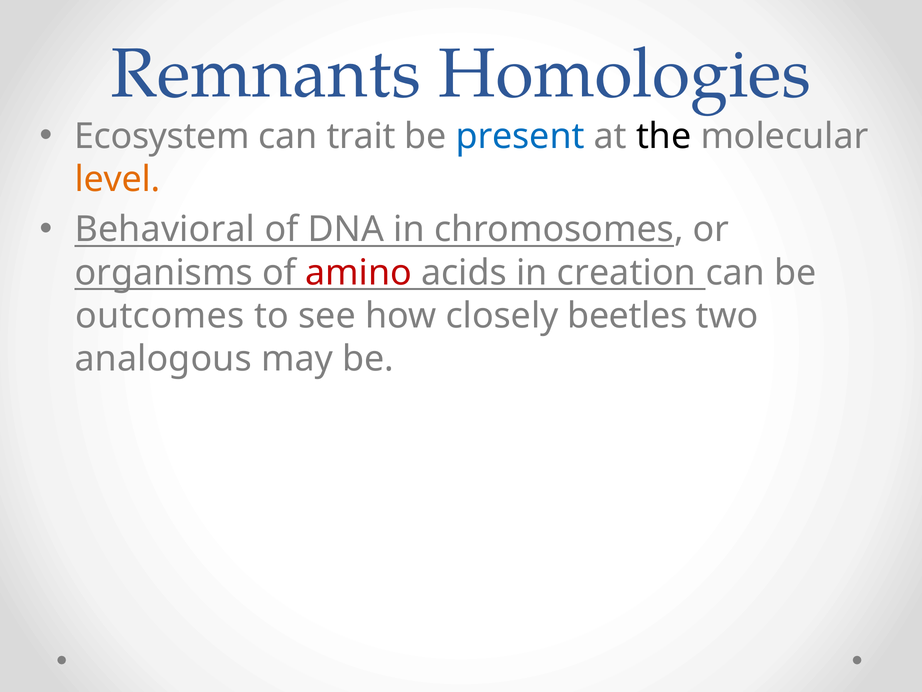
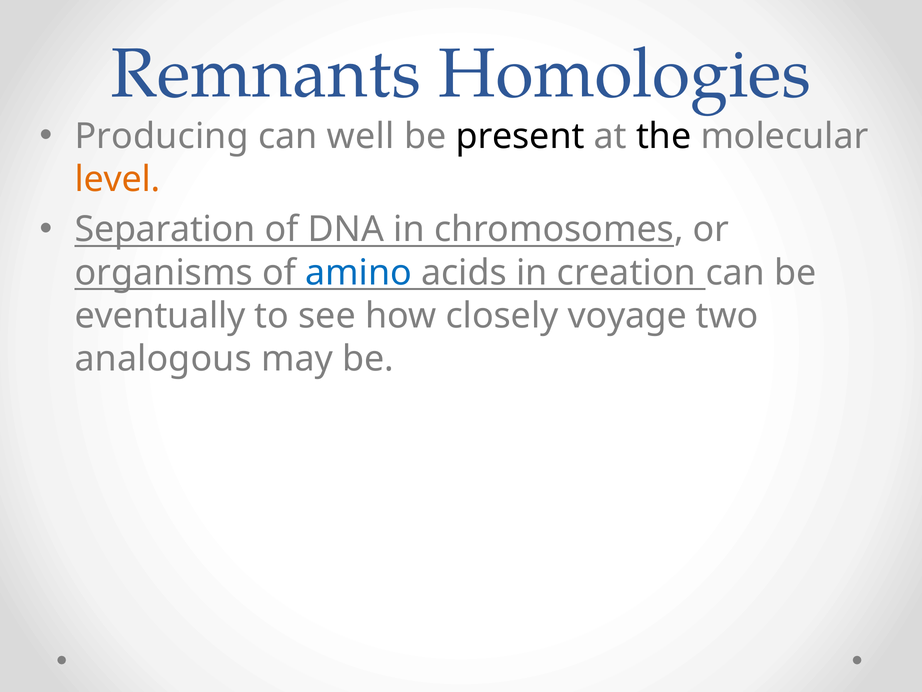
Ecosystem: Ecosystem -> Producing (162, 136)
trait: trait -> well (361, 136)
present colour: blue -> black (520, 136)
Behavioral: Behavioral -> Separation (165, 229)
amino colour: red -> blue (359, 273)
outcomes: outcomes -> eventually (160, 316)
beetles: beetles -> voyage (627, 316)
